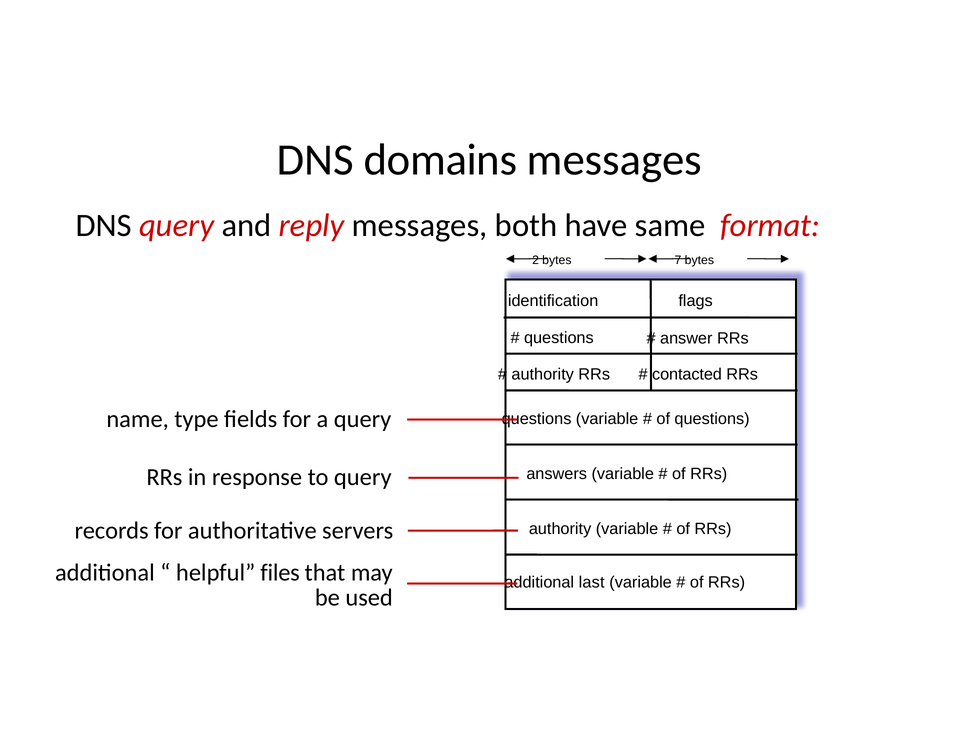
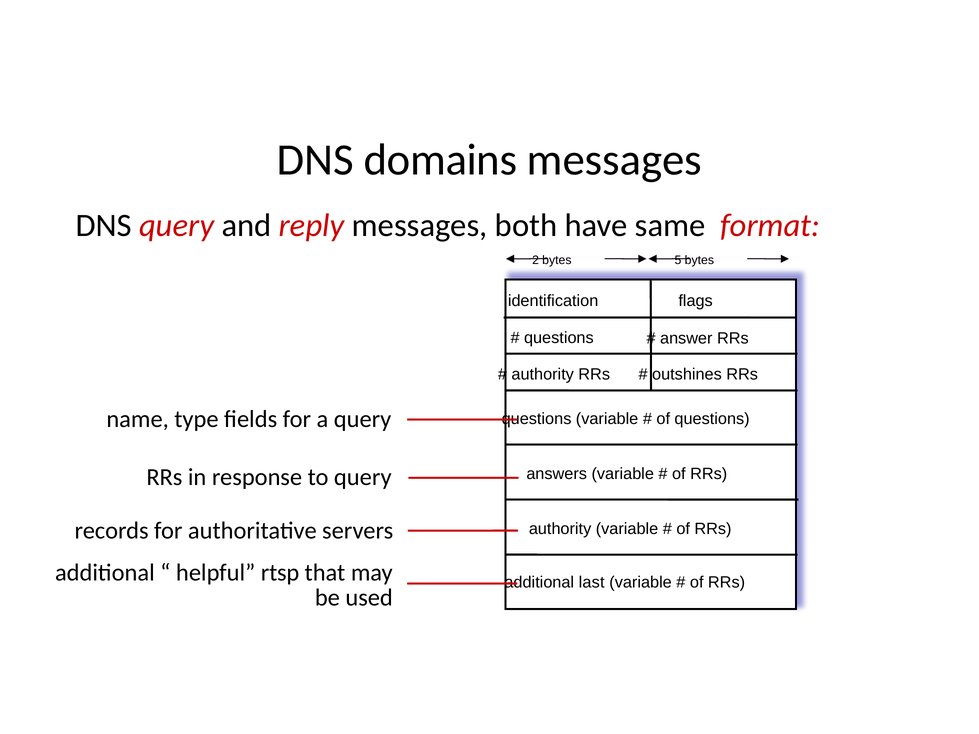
7: 7 -> 5 (678, 260)
contacted: contacted -> outshines (687, 374)
files: files -> rtsp (280, 573)
